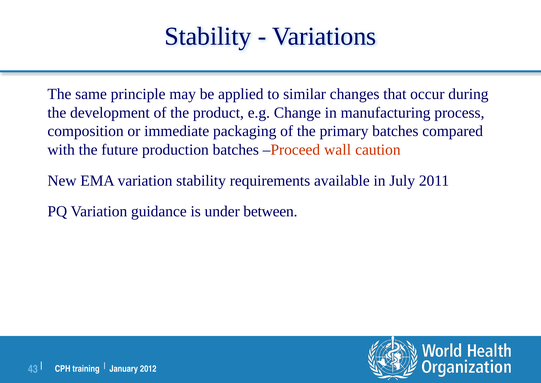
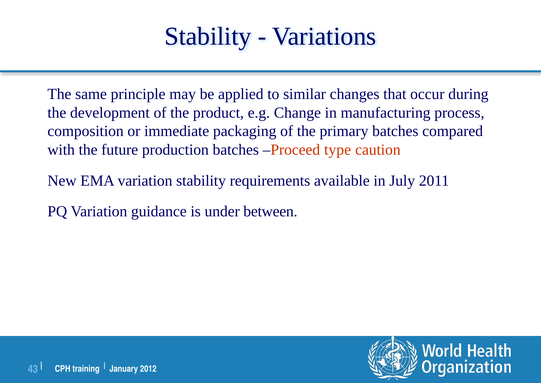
wall: wall -> type (338, 150)
